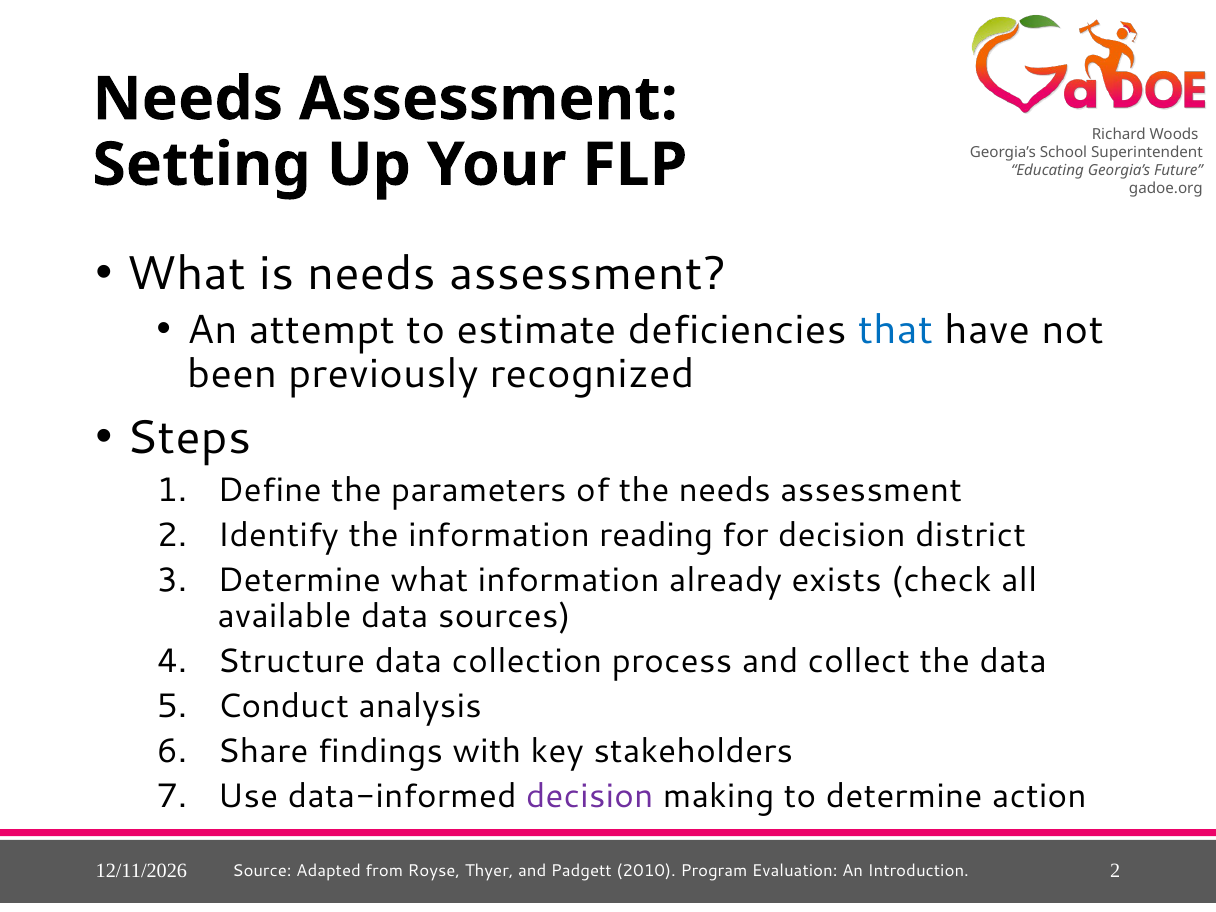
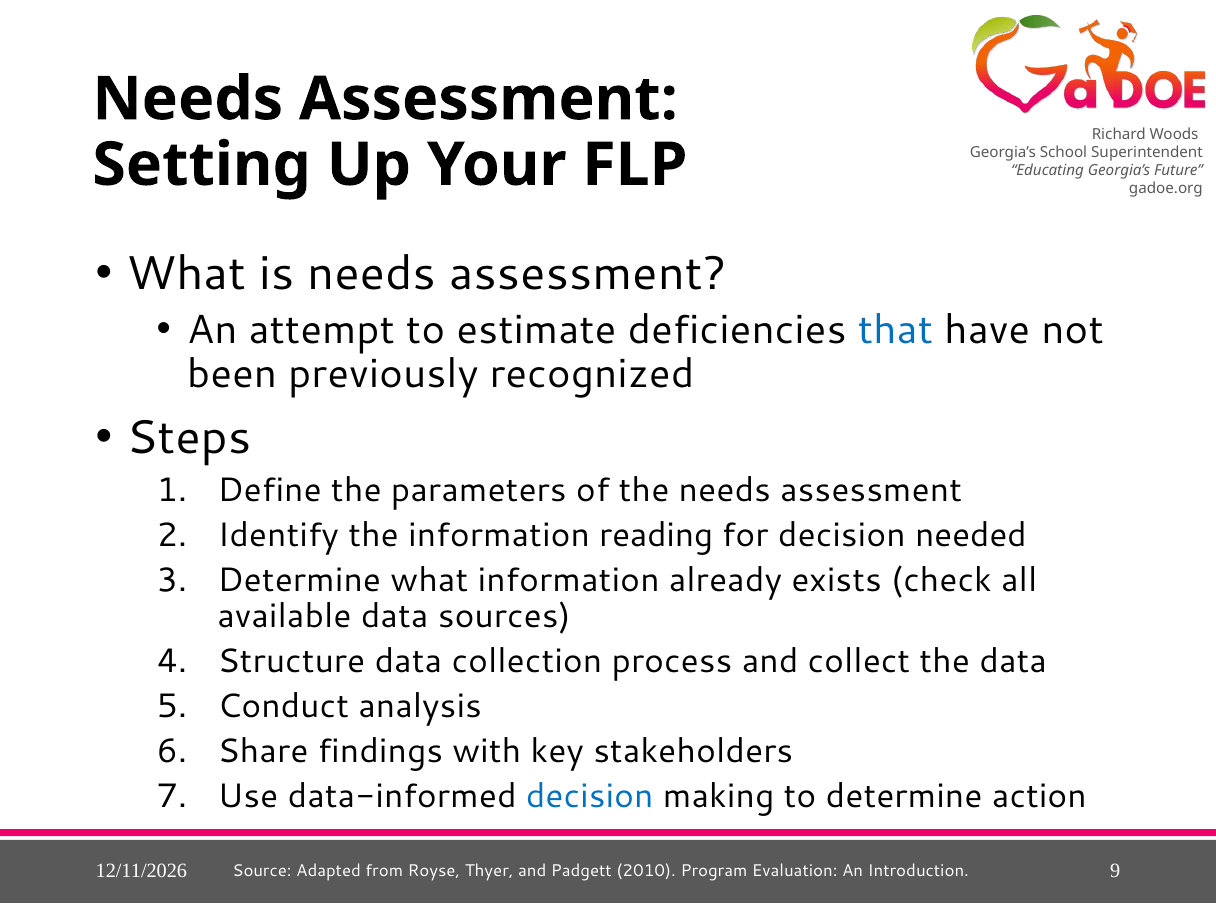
district: district -> needed (971, 535)
decision colour: purple -> blue (590, 796)
2: 2 -> 9 (1115, 871)
